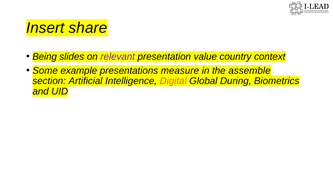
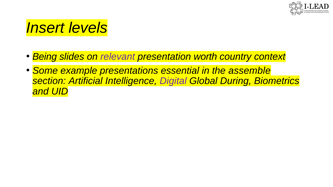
share: share -> levels (88, 28)
value: value -> worth (205, 57)
measure: measure -> essential (180, 71)
Digital colour: orange -> purple (173, 81)
